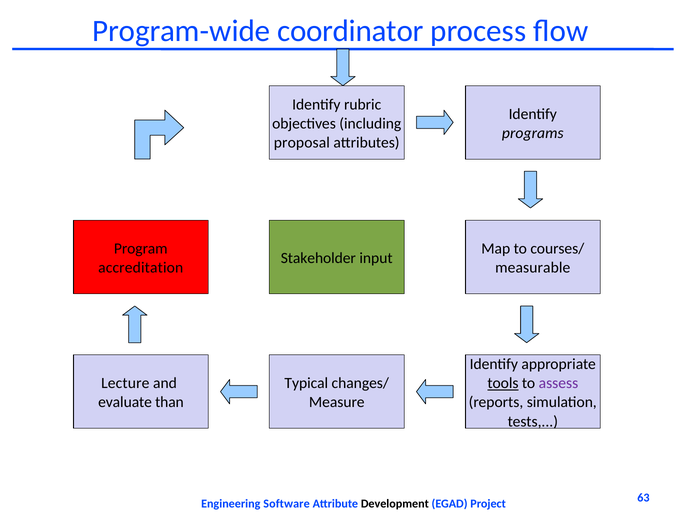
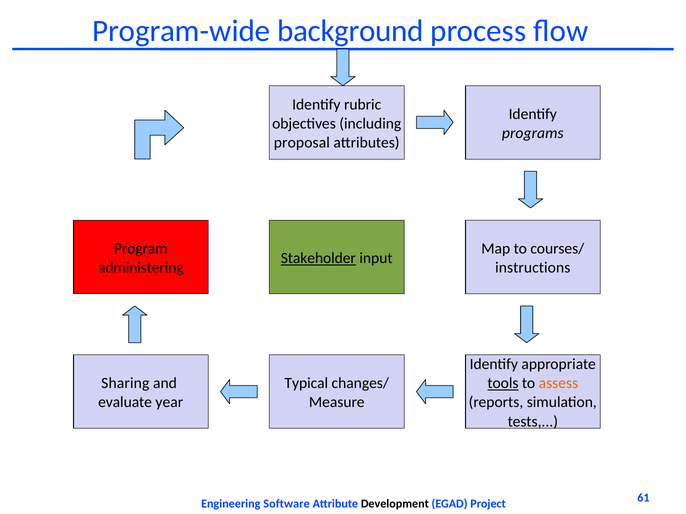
coordinator: coordinator -> background (350, 31)
Stakeholder underline: none -> present (318, 258)
accreditation: accreditation -> administering (141, 268)
measurable: measurable -> instructions (533, 268)
Lecture: Lecture -> Sharing (125, 384)
assess colour: purple -> orange (558, 384)
than: than -> year (169, 403)
63: 63 -> 61 (643, 498)
